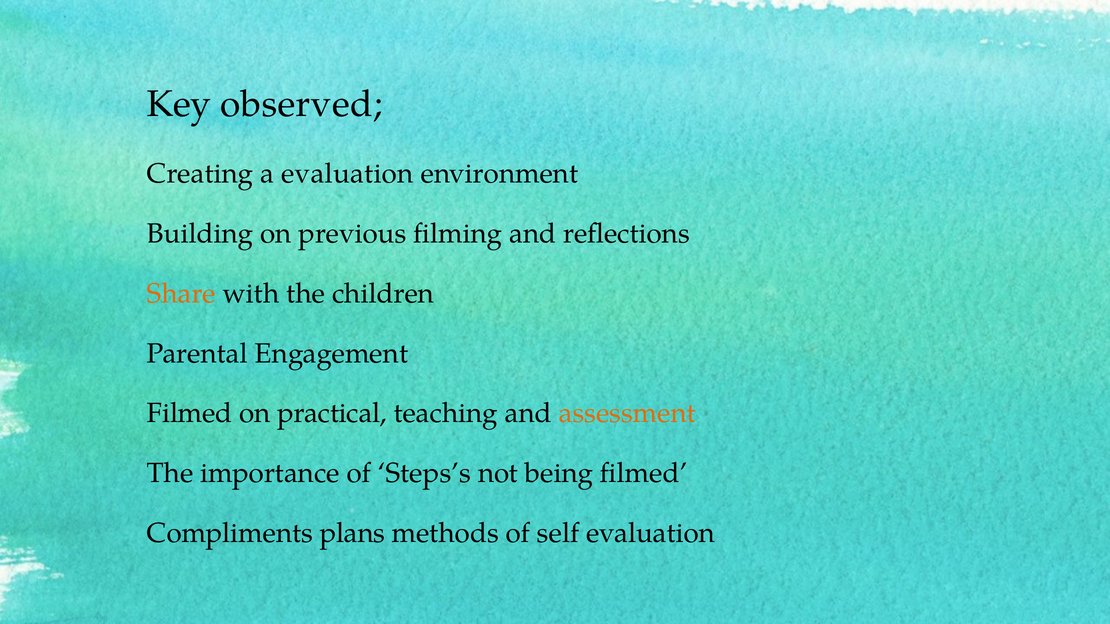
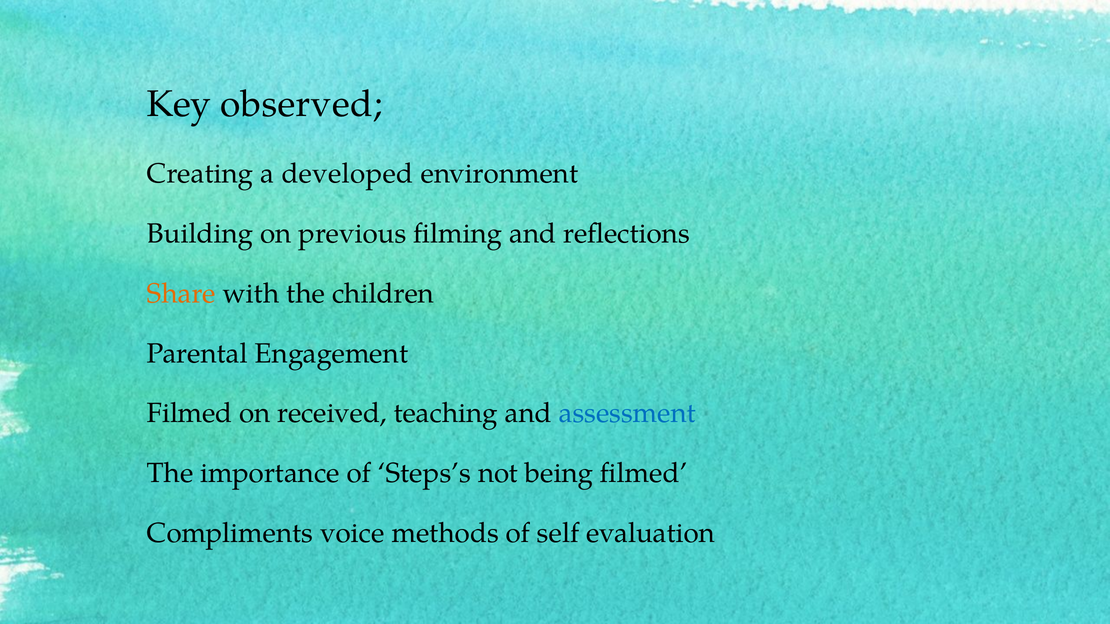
a evaluation: evaluation -> developed (347, 174)
practical: practical -> received (332, 414)
assessment colour: orange -> blue (627, 414)
plans: plans -> voice (352, 533)
